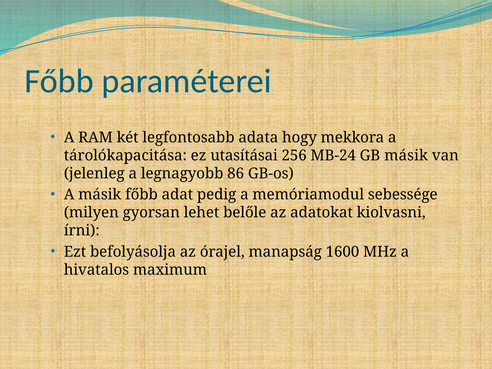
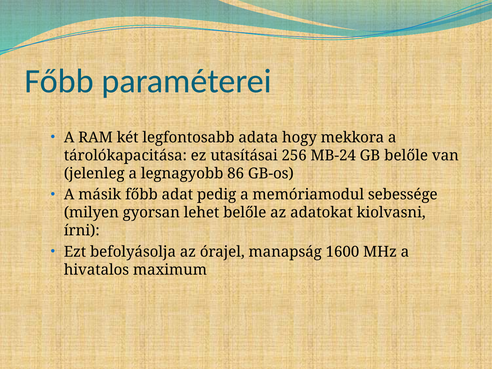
GB másik: másik -> belőle (406, 156)
